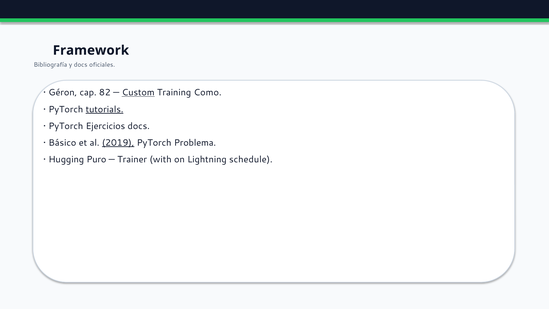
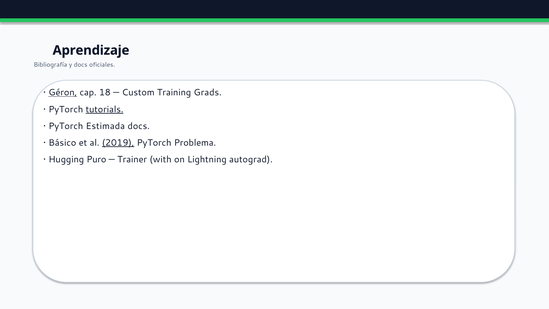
Framework: Framework -> Aprendizaje (91, 50)
Géron underline: none -> present (63, 93)
82: 82 -> 18 (105, 93)
Custom underline: present -> none (138, 93)
Como: Como -> Grads (208, 93)
Ejercicios: Ejercicios -> Estimada (105, 126)
schedule: schedule -> autograd (251, 159)
